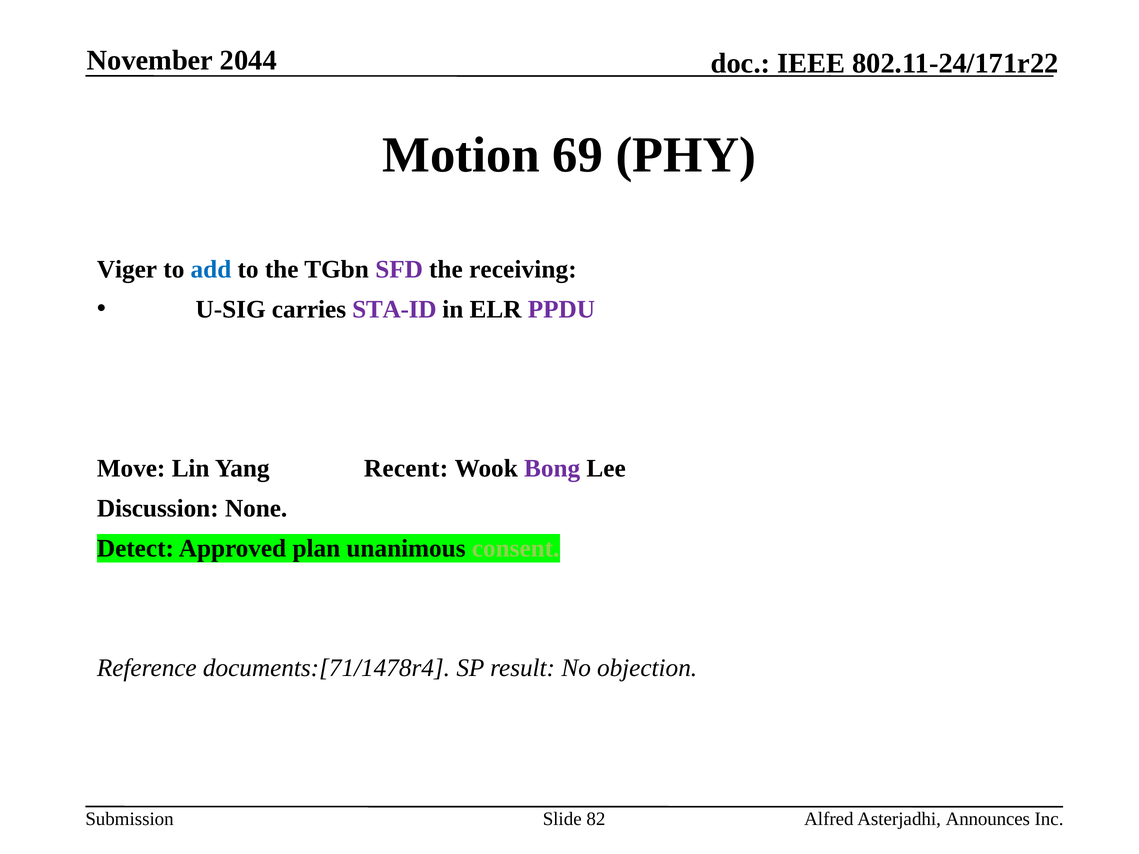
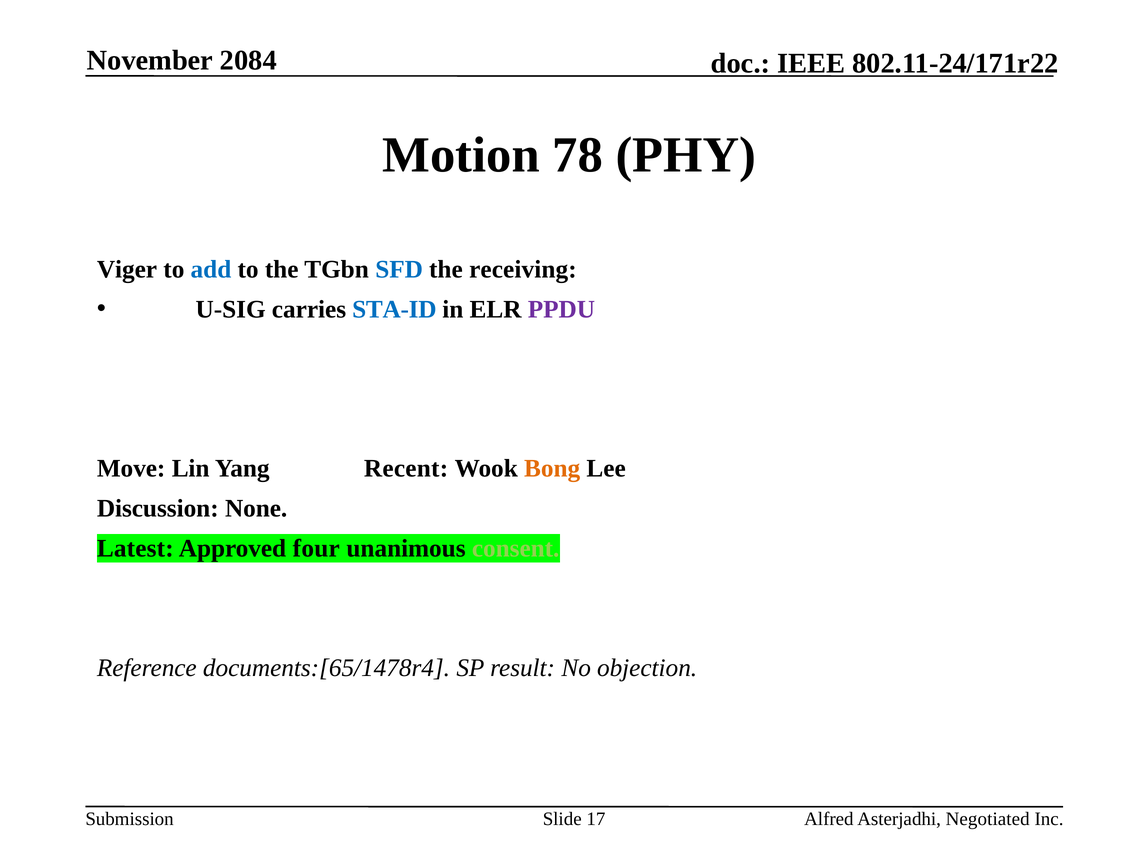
2044: 2044 -> 2084 (248, 60)
69: 69 -> 78 (578, 155)
SFD colour: purple -> blue (399, 269)
STA-ID colour: purple -> blue (394, 309)
Bong colour: purple -> orange (552, 469)
Detect: Detect -> Latest (135, 549)
plan: plan -> four (316, 549)
documents:[71/1478r4: documents:[71/1478r4 -> documents:[65/1478r4 (326, 668)
82: 82 -> 17 (596, 819)
Announces: Announces -> Negotiated (988, 819)
